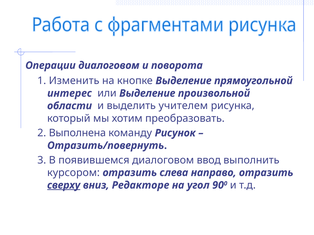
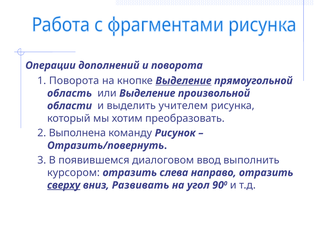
Операции диалоговом: диалоговом -> дополнений (109, 66)
1 Изменить: Изменить -> Поворота (74, 81)
Выделение underline: none -> present (183, 81)
интерес: интерес -> область (70, 93)
Редакторе: Редакторе -> Развивать (141, 186)
